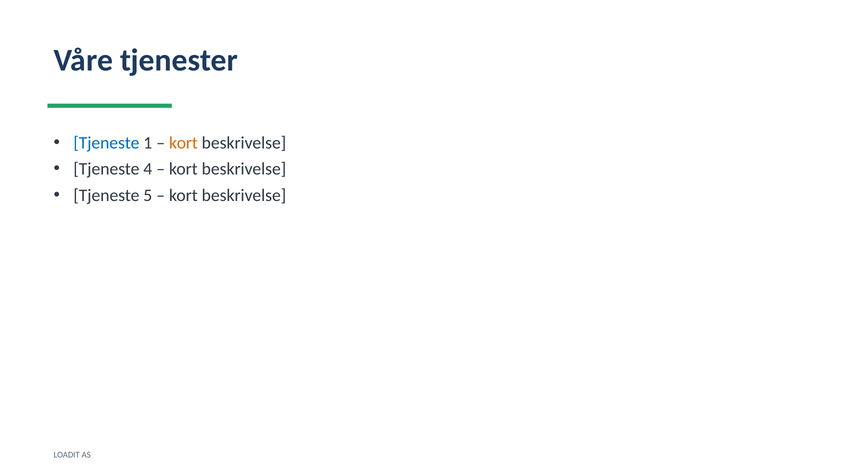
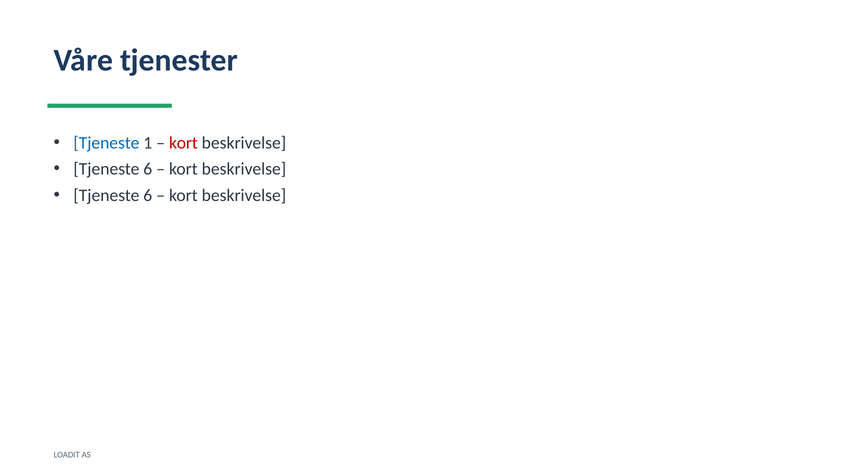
kort colour: orange -> red (183, 143)
4: 4 -> 6 (148, 169)
5: 5 -> 6 (148, 195)
